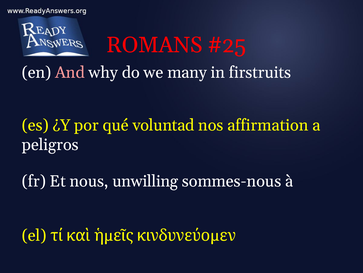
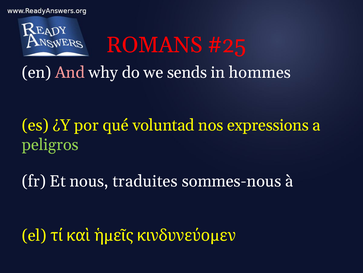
many: many -> sends (187, 72)
firstruits: firstruits -> hommes (260, 72)
affirmation: affirmation -> expressions (268, 125)
peligros colour: white -> light green (50, 144)
unwilling: unwilling -> traduites (145, 181)
